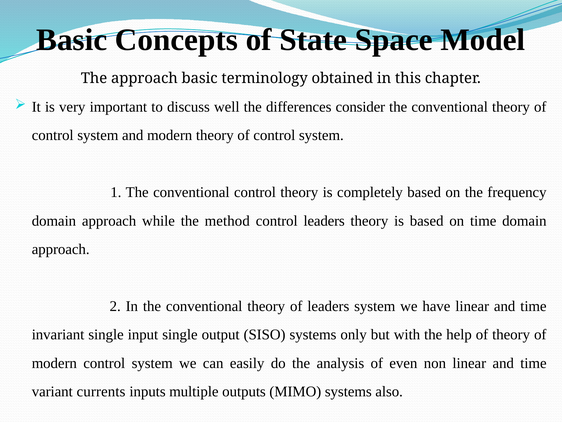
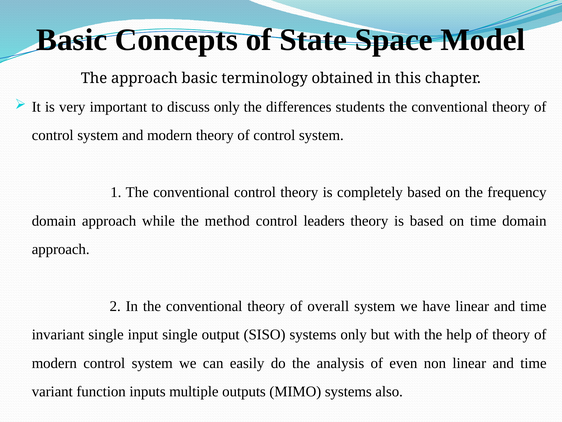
discuss well: well -> only (227, 107)
consider: consider -> students (360, 107)
of leaders: leaders -> overall (328, 306)
currents: currents -> function (101, 391)
